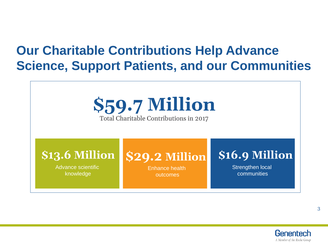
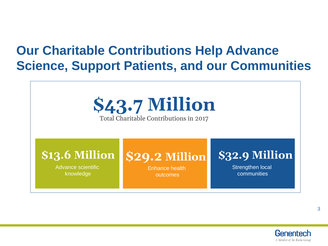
$59.7: $59.7 -> $43.7 (118, 105)
$16.9: $16.9 -> $32.9 (234, 155)
